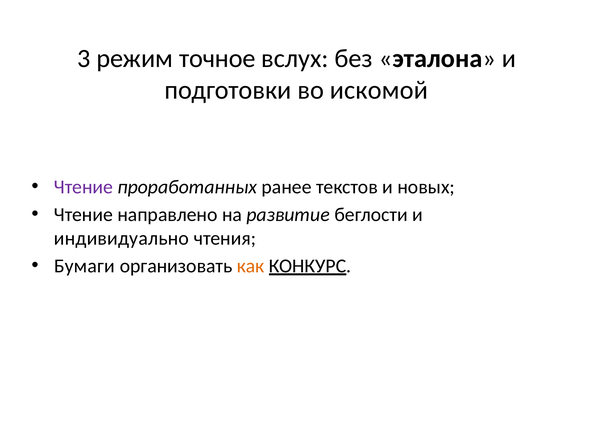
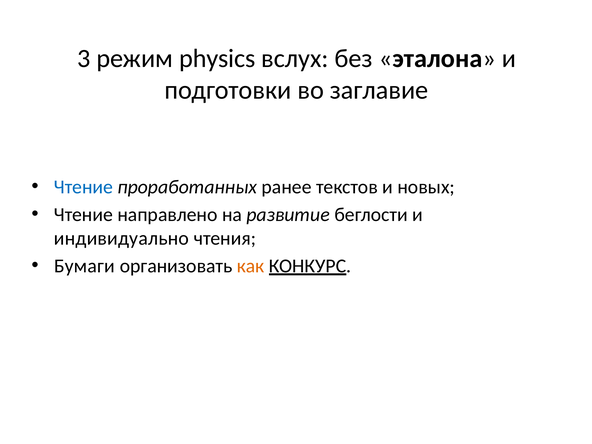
точное: точное -> physics (217, 59)
искомой: искомой -> заглавие (379, 90)
Чтение colour: purple -> blue (83, 187)
